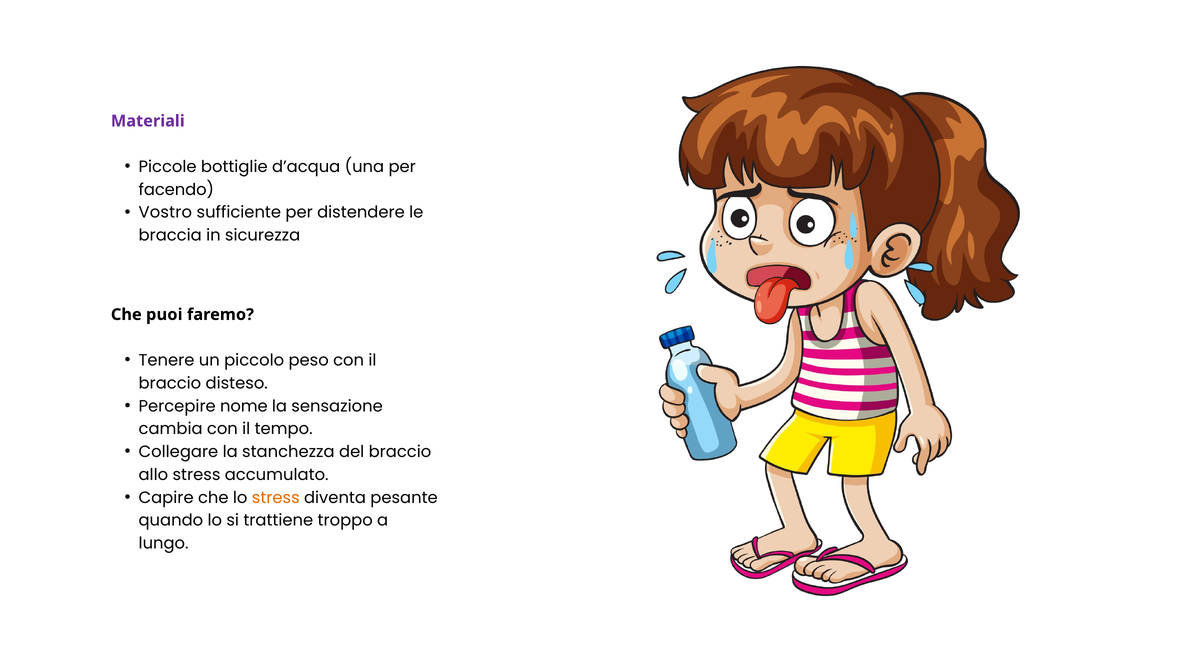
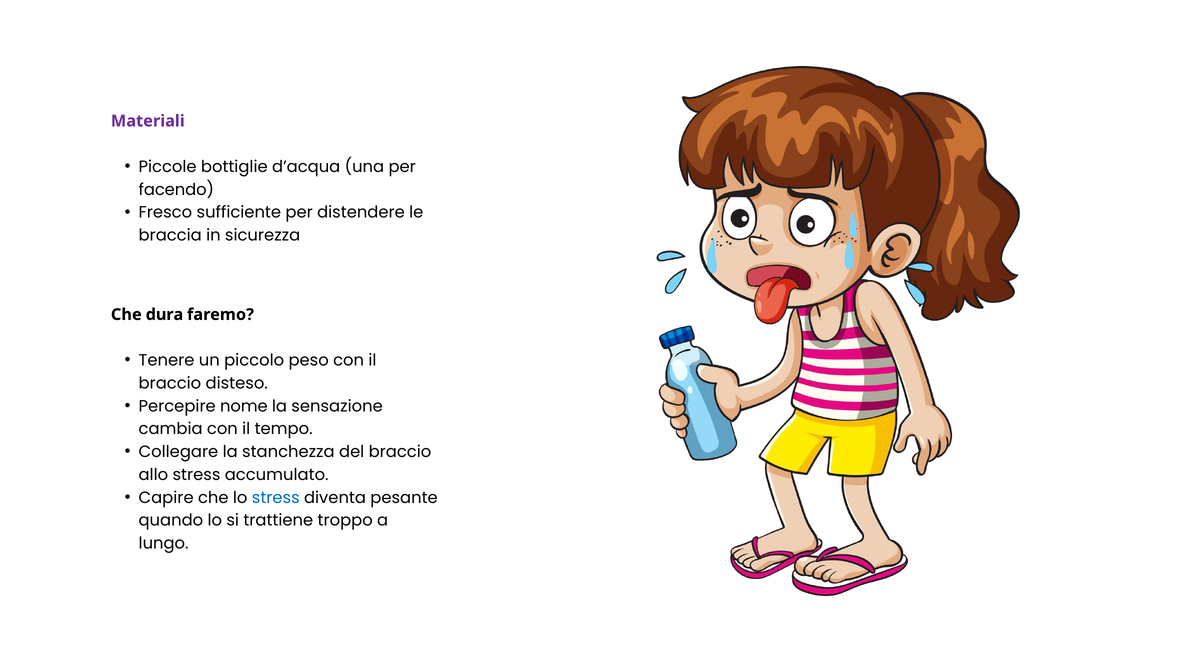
Vostro: Vostro -> Fresco (165, 213)
puoi: puoi -> dura (164, 315)
stress colour: orange -> blue (276, 498)
